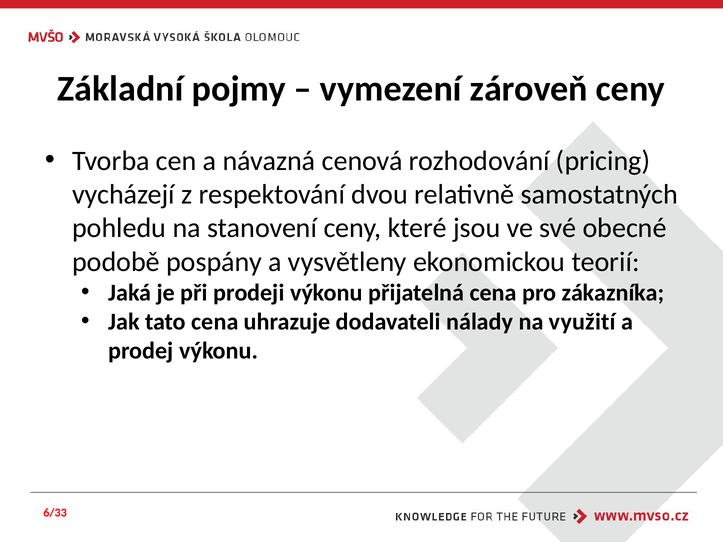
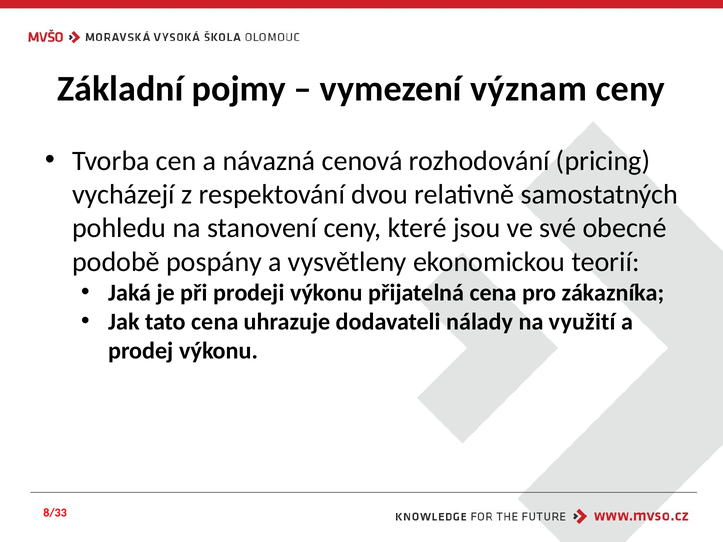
zároveň: zároveň -> význam (529, 89)
6/33: 6/33 -> 8/33 (55, 513)
